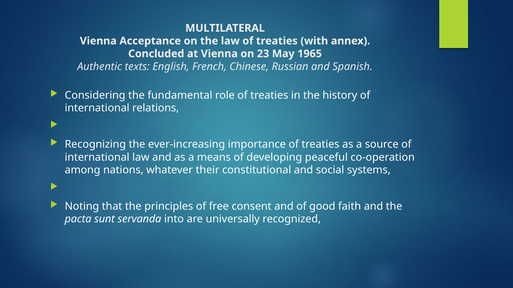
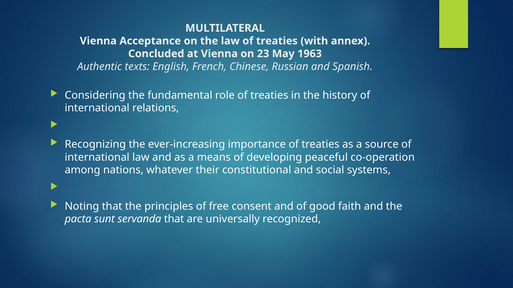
1965: 1965 -> 1963 (310, 54)
servanda into: into -> that (174, 220)
